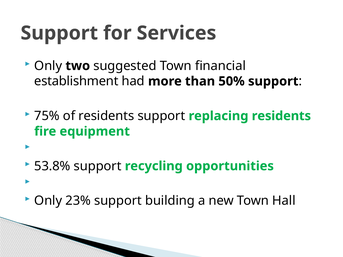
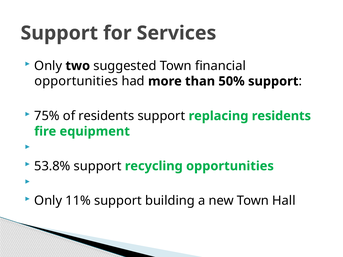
establishment: establishment -> opportunities (76, 81)
23%: 23% -> 11% (78, 201)
